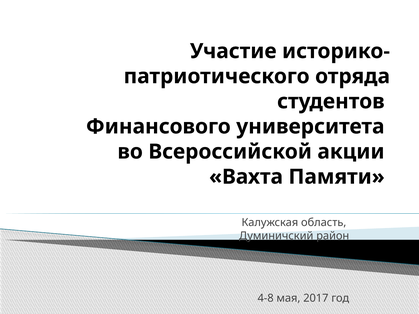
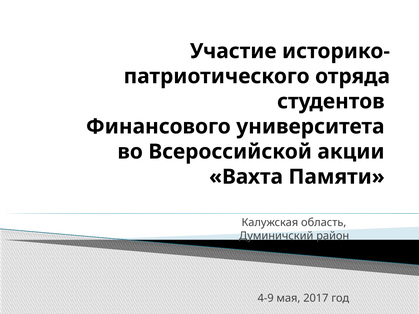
4-8: 4-8 -> 4-9 (266, 298)
